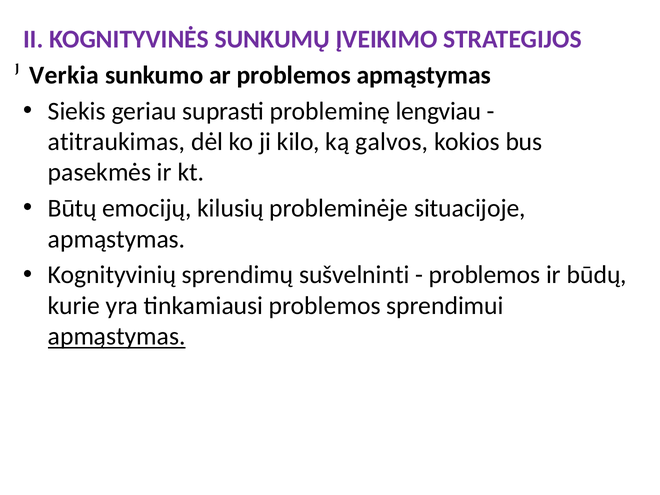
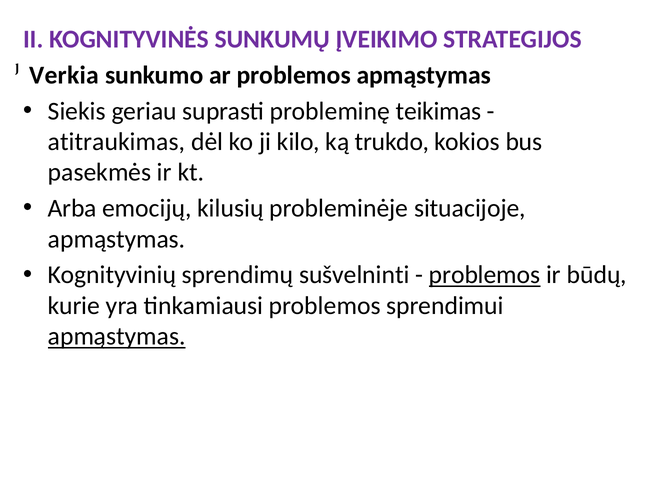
lengviau: lengviau -> teikimas (439, 111)
galvos: galvos -> trukdo (392, 142)
Būtų: Būtų -> Arba (72, 208)
problemos underline: none -> present (485, 275)
